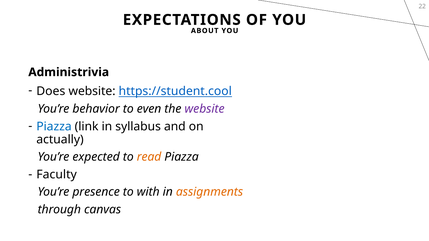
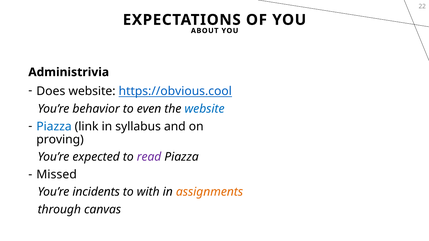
https://student.cool: https://student.cool -> https://obvious.cool (175, 91)
website colour: purple -> blue (205, 109)
actually: actually -> proving (60, 140)
read colour: orange -> purple (149, 157)
Faculty: Faculty -> Missed (57, 175)
presence: presence -> incidents (96, 192)
